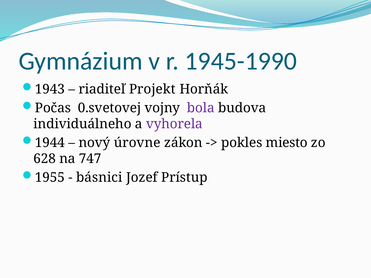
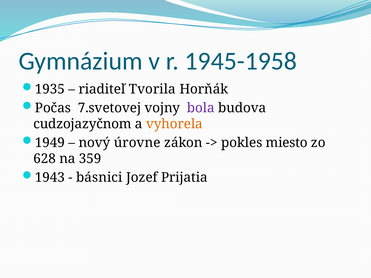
1945-1990: 1945-1990 -> 1945-1958 (241, 61)
1943: 1943 -> 1935 (50, 89)
Projekt: Projekt -> Tvorila (152, 89)
0.svetovej: 0.svetovej -> 7.svetovej (109, 108)
individuálneho: individuálneho -> cudzojazyčnom (82, 124)
vyhorela colour: purple -> orange (174, 124)
1944: 1944 -> 1949 (50, 143)
747: 747 -> 359 (90, 159)
1955: 1955 -> 1943 (50, 178)
Prístup: Prístup -> Prijatia (184, 178)
